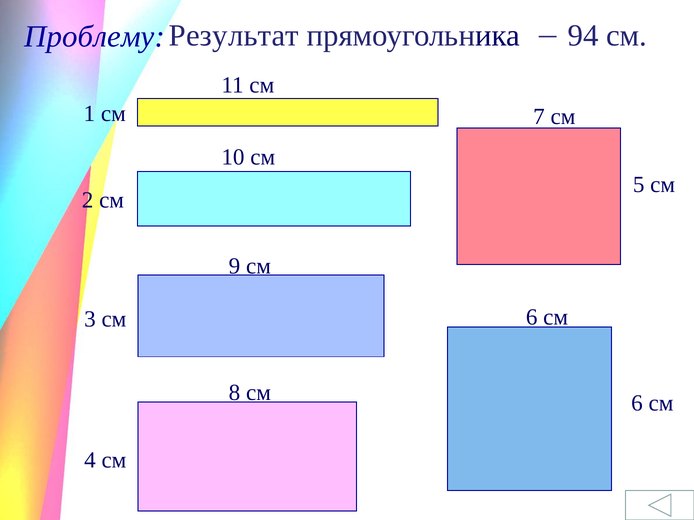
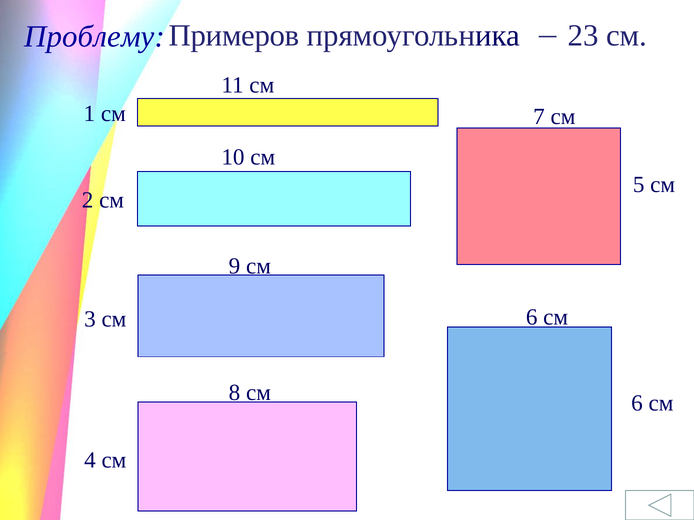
Результат: Результат -> Примеров (234, 36)
94: 94 -> 23 (583, 36)
